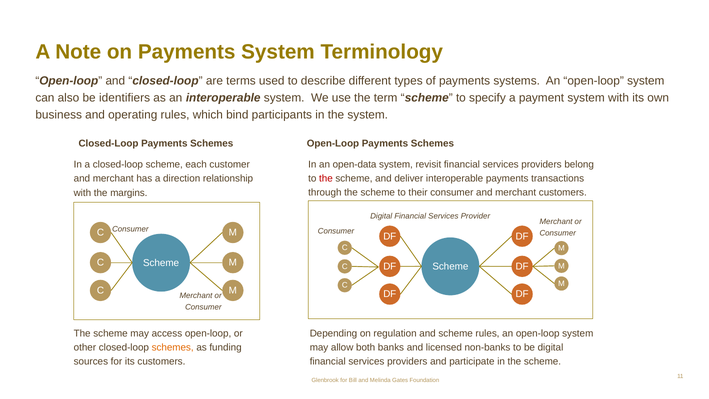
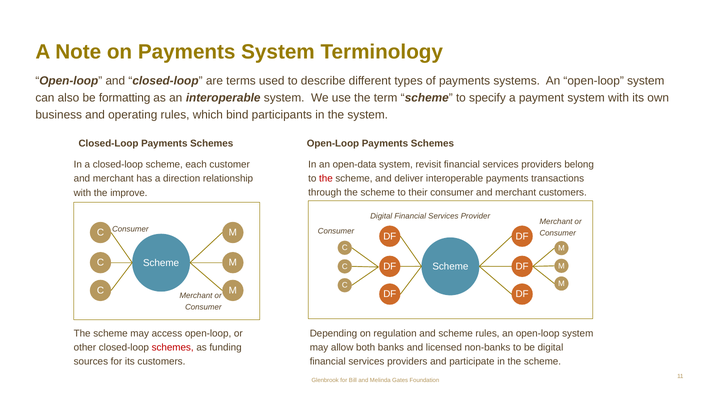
identifiers: identifiers -> formatting (125, 98)
margins: margins -> improve (129, 193)
schemes colour: orange -> red (173, 347)
